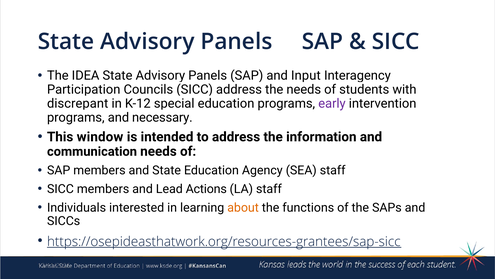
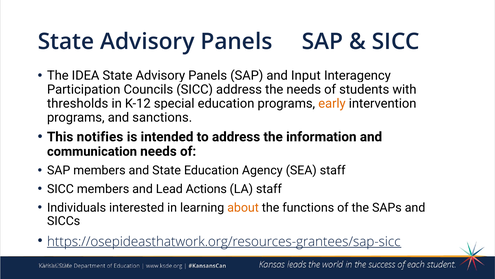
discrepant: discrepant -> thresholds (78, 103)
early colour: purple -> orange (332, 103)
necessary: necessary -> sanctions (162, 117)
window: window -> notifies (100, 137)
